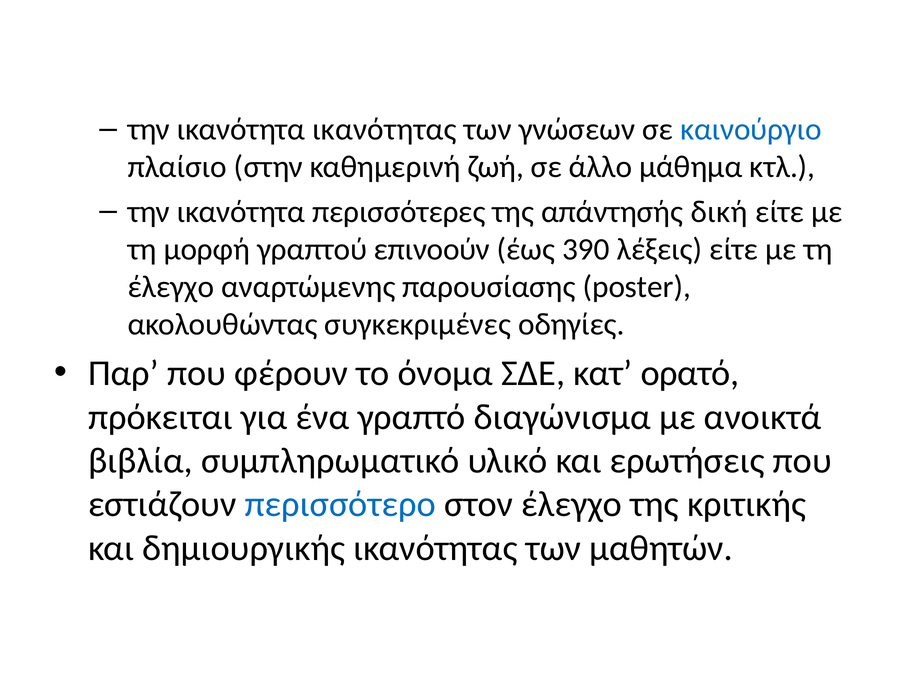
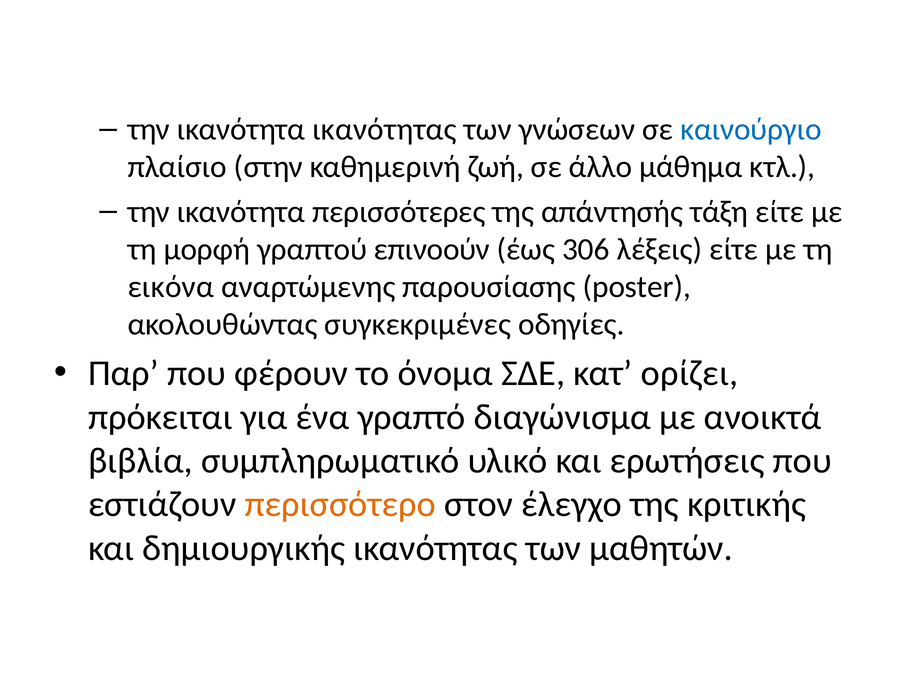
δική: δική -> τάξη (719, 212)
390: 390 -> 306 (586, 249)
έλεγχο: έλεγχο -> εικόνα (171, 287)
ορατό: ορατό -> ορίζει (690, 374)
περισσότερο colour: blue -> orange (340, 505)
